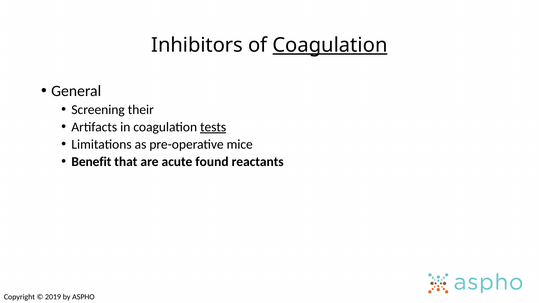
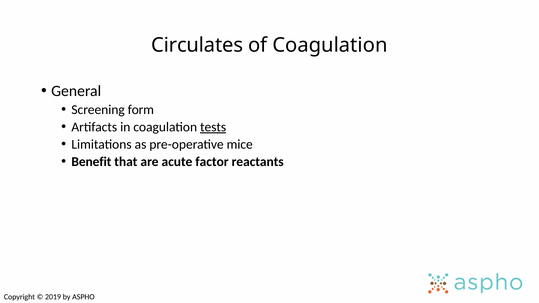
Inhibitors: Inhibitors -> Circulates (197, 45)
Coagulation underline: present -> none (330, 45)
their: their -> form (141, 110)
found: found -> factor (212, 162)
